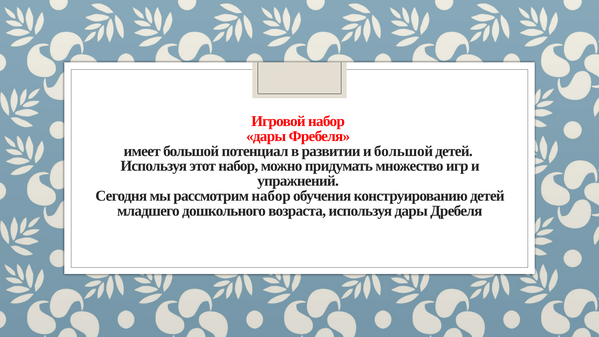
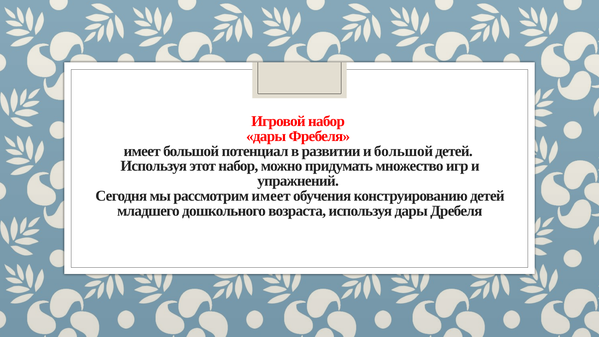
рассмотрим набор: набор -> имеет (271, 196)
